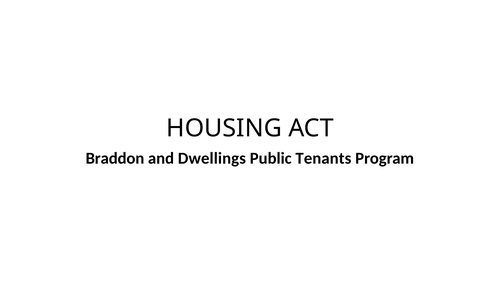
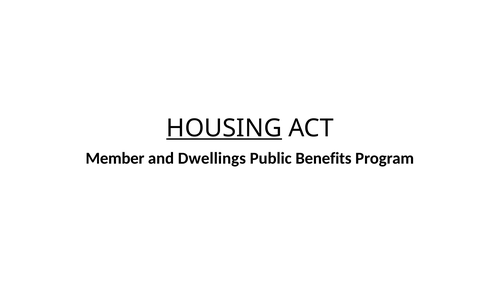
HOUSING underline: none -> present (224, 128)
Braddon: Braddon -> Member (115, 158)
Tenants: Tenants -> Benefits (324, 158)
